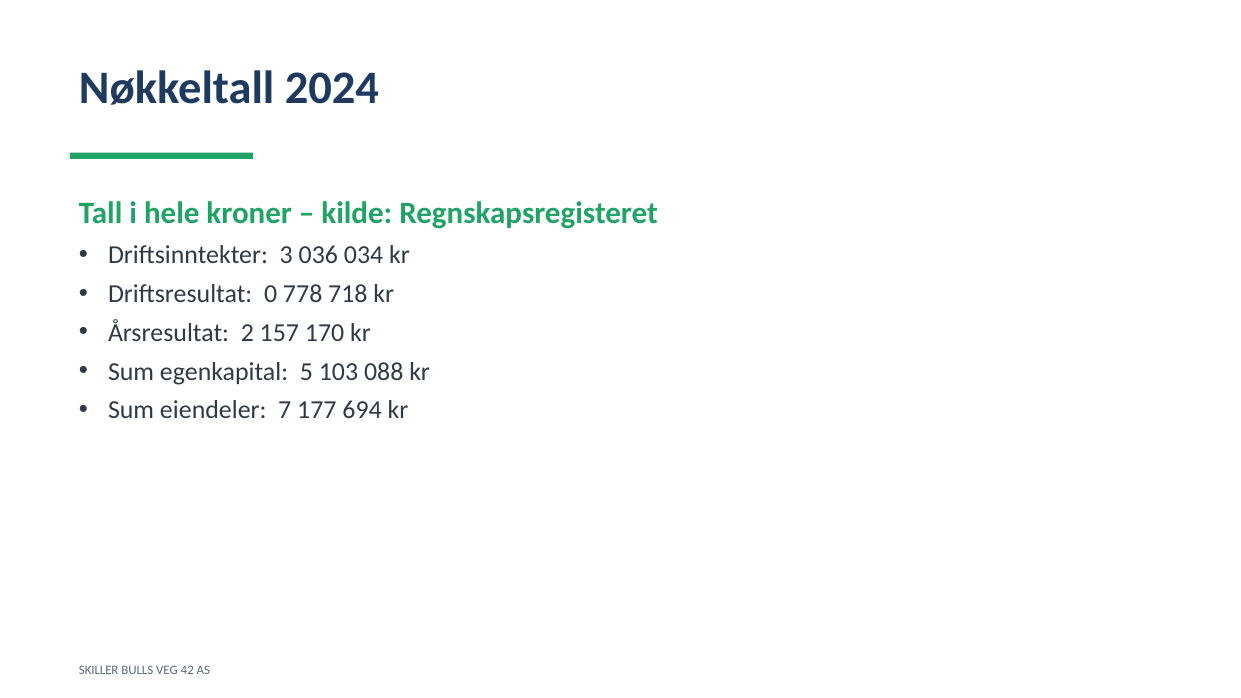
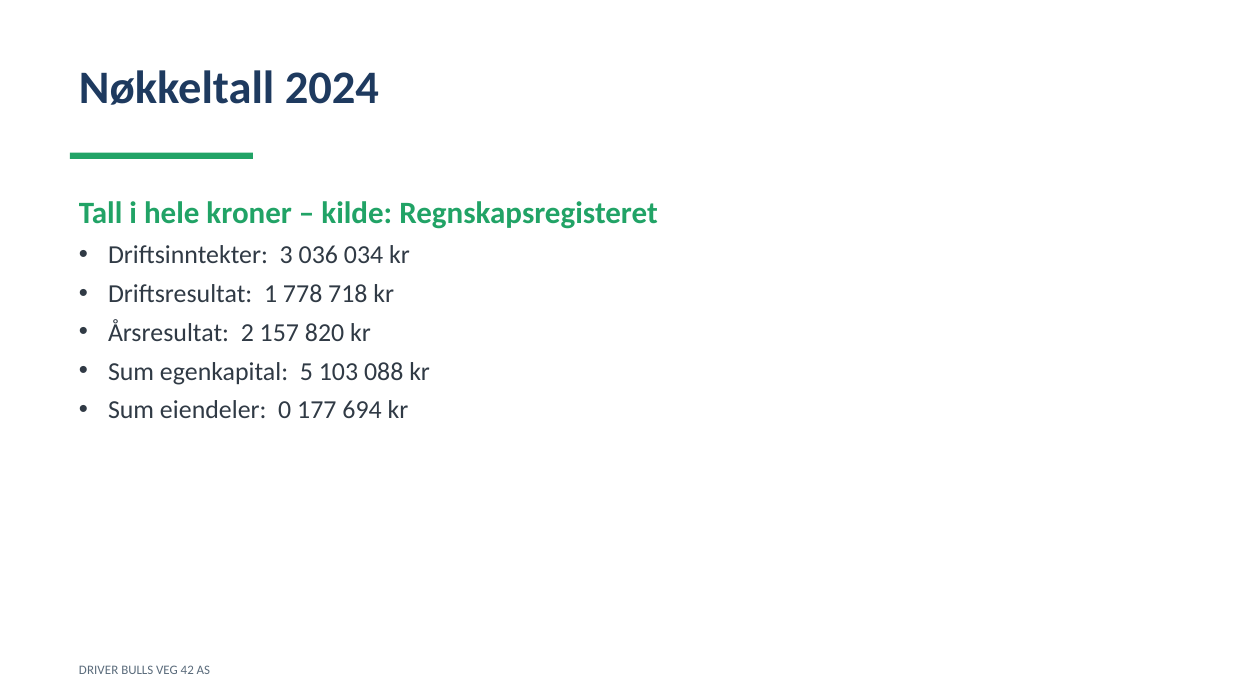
0: 0 -> 1 (271, 294)
170: 170 -> 820 (325, 333)
7: 7 -> 0 (285, 410)
SKILLER: SKILLER -> DRIVER (99, 670)
